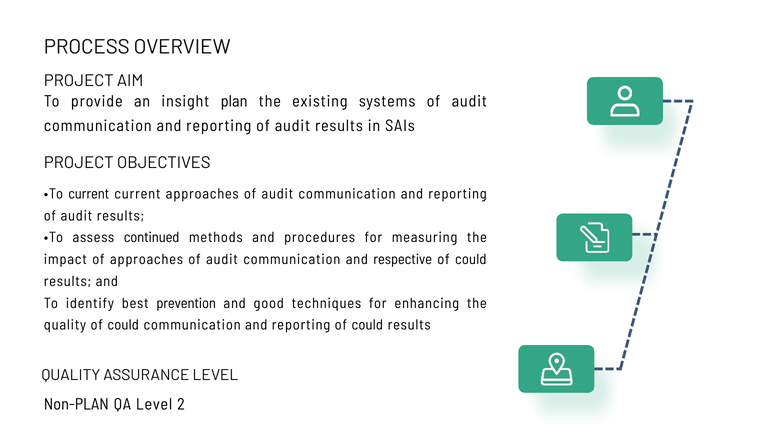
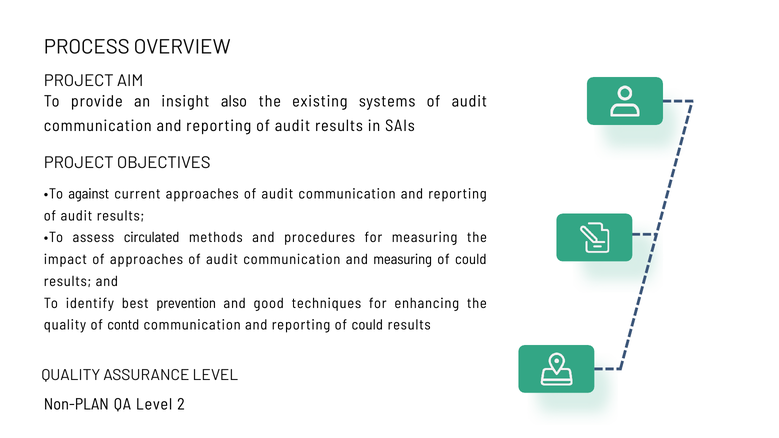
plan: plan -> also (234, 101)
To current: current -> against (89, 194)
continued: continued -> circulated (152, 238)
and respective: respective -> measuring (403, 260)
quality of could: could -> contd (123, 325)
